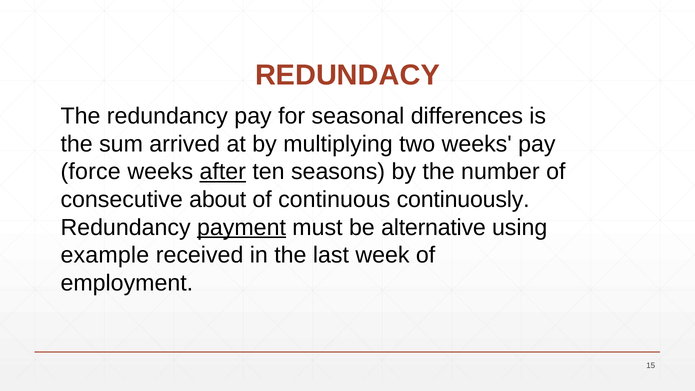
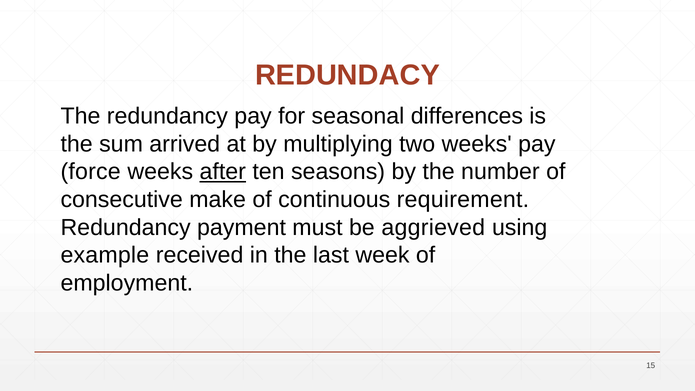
about: about -> make (218, 200)
continuously: continuously -> requirement (463, 200)
payment underline: present -> none (242, 227)
alternative: alternative -> aggrieved (433, 227)
